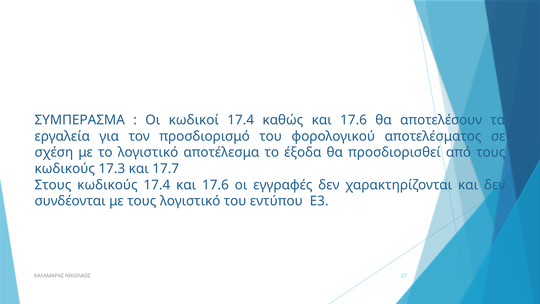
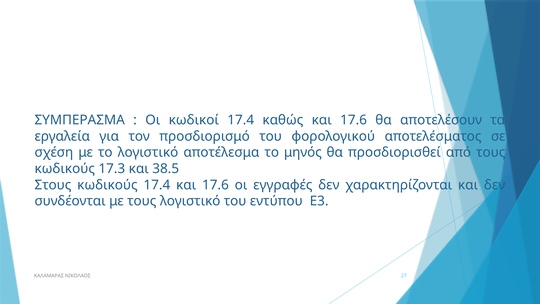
έξοδα: έξοδα -> μηνός (303, 152)
17.7: 17.7 -> 38.5 (166, 169)
